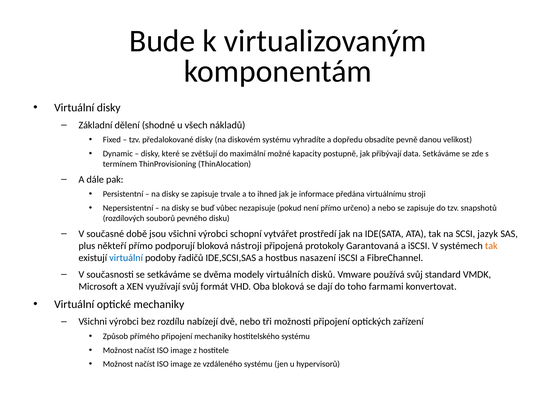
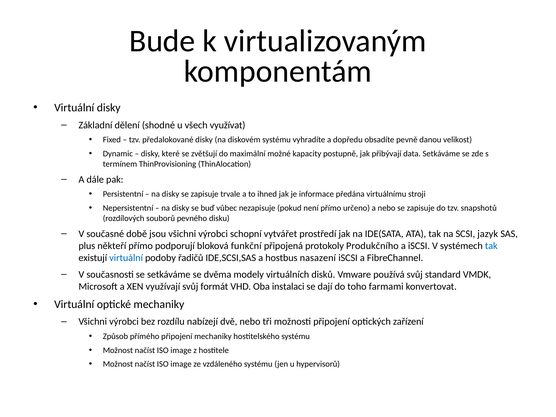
nákladů: nákladů -> využívat (228, 125)
nástroji: nástroji -> funkční (246, 246)
Garantovaná: Garantovaná -> Produkčního (372, 246)
tak colour: orange -> blue (491, 246)
Oba bloková: bloková -> instalaci (288, 286)
